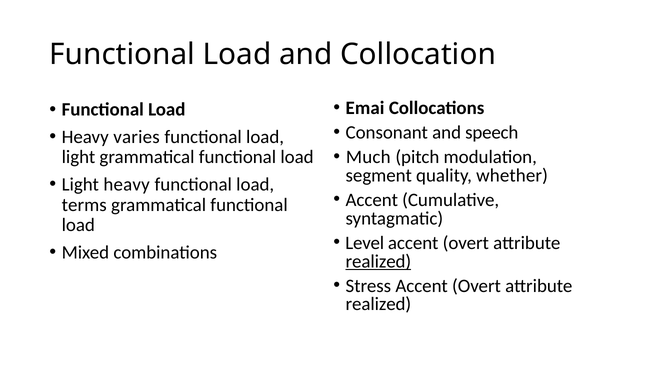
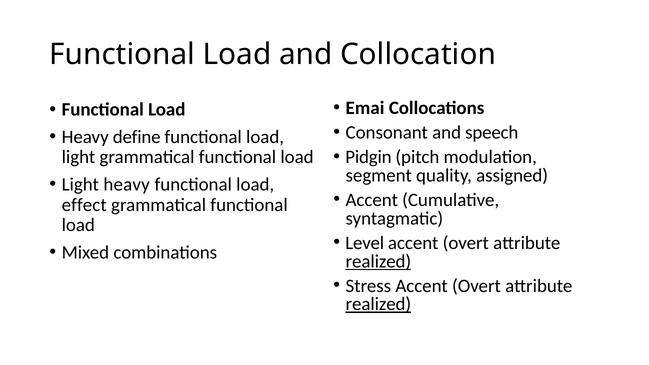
varies: varies -> define (137, 137)
Much: Much -> Pidgin (368, 157)
whether: whether -> assigned (512, 175)
terms: terms -> effect (84, 205)
realized underline: none -> present (378, 304)
